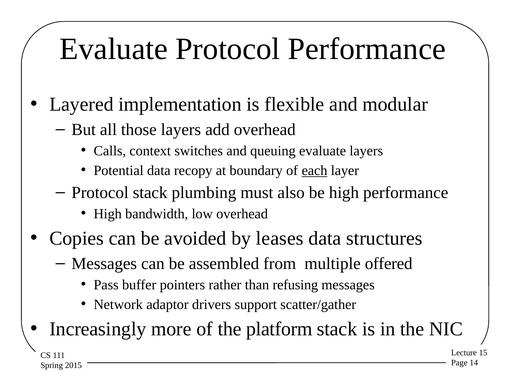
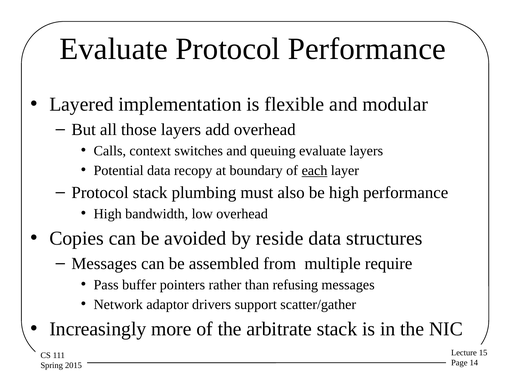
leases: leases -> reside (280, 238)
offered: offered -> require (389, 263)
platform: platform -> arbitrate (279, 329)
